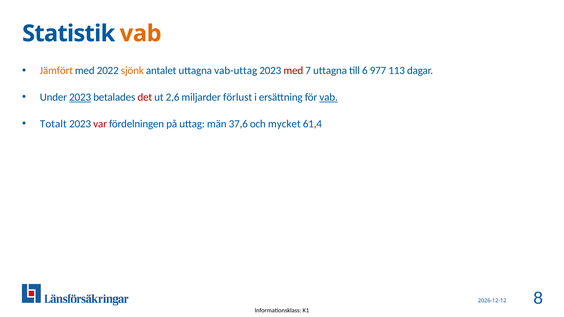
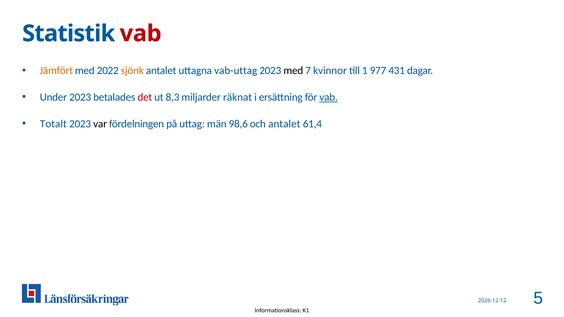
vab colour: orange -> red (141, 34)
med colour: red -> black (293, 71)
7 uttagna: uttagna -> kvinnor (330, 71)
6: 6 -> 1 (365, 71)
113: 113 -> 431 (397, 71)
2023 underline: present -> none (80, 97)
2,6: 2,6 -> 8,3 (173, 97)
förlust: förlust -> räknat (238, 97)
var colour: red -> black (100, 124)
37,6: 37,6 -> 98,6 (238, 124)
och mycket: mycket -> antalet (284, 124)
8: 8 -> 5 (538, 298)
